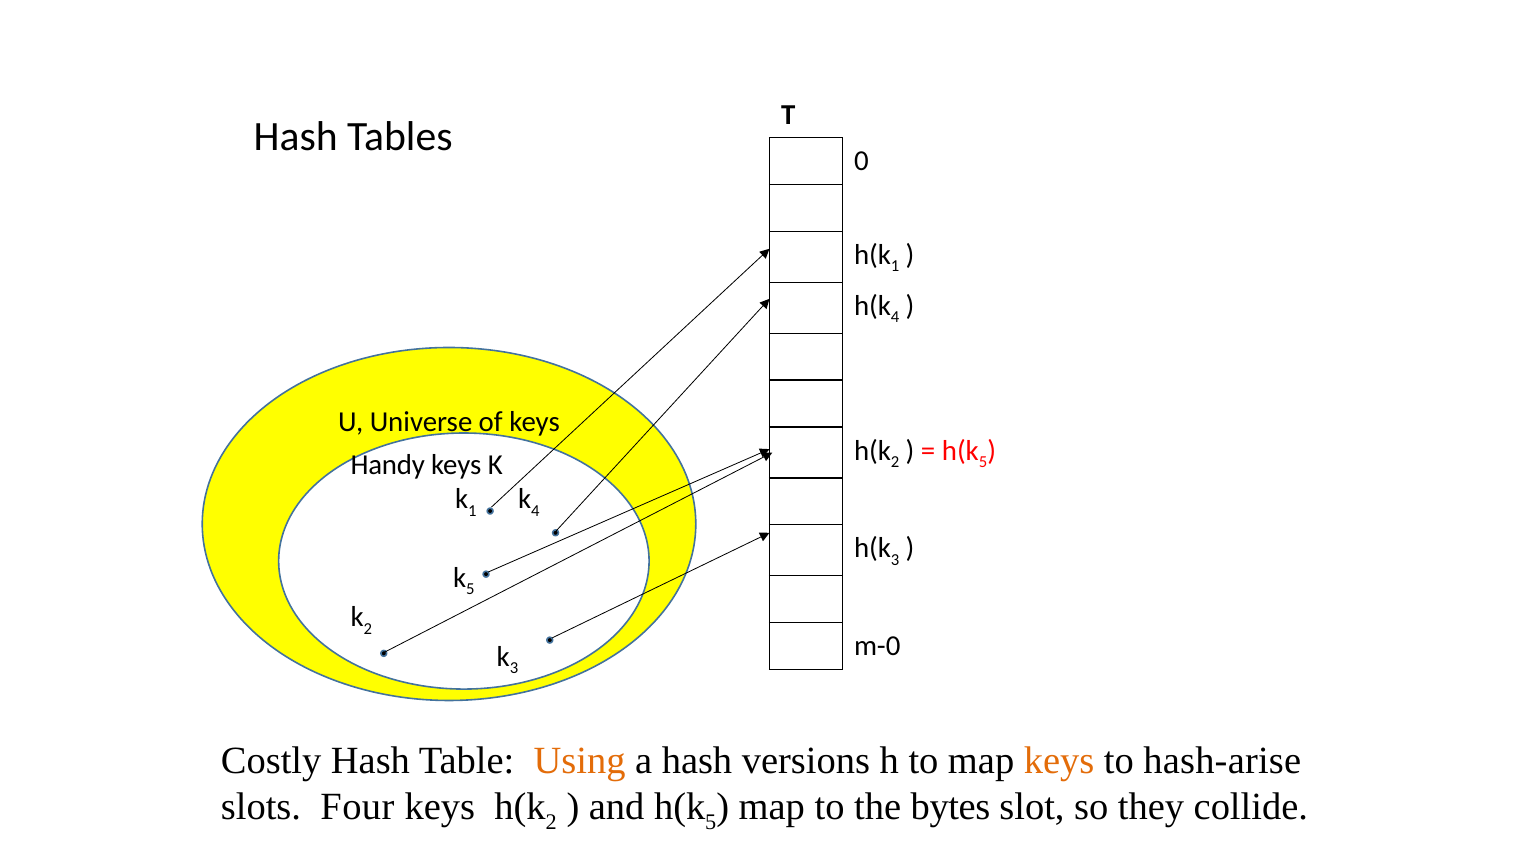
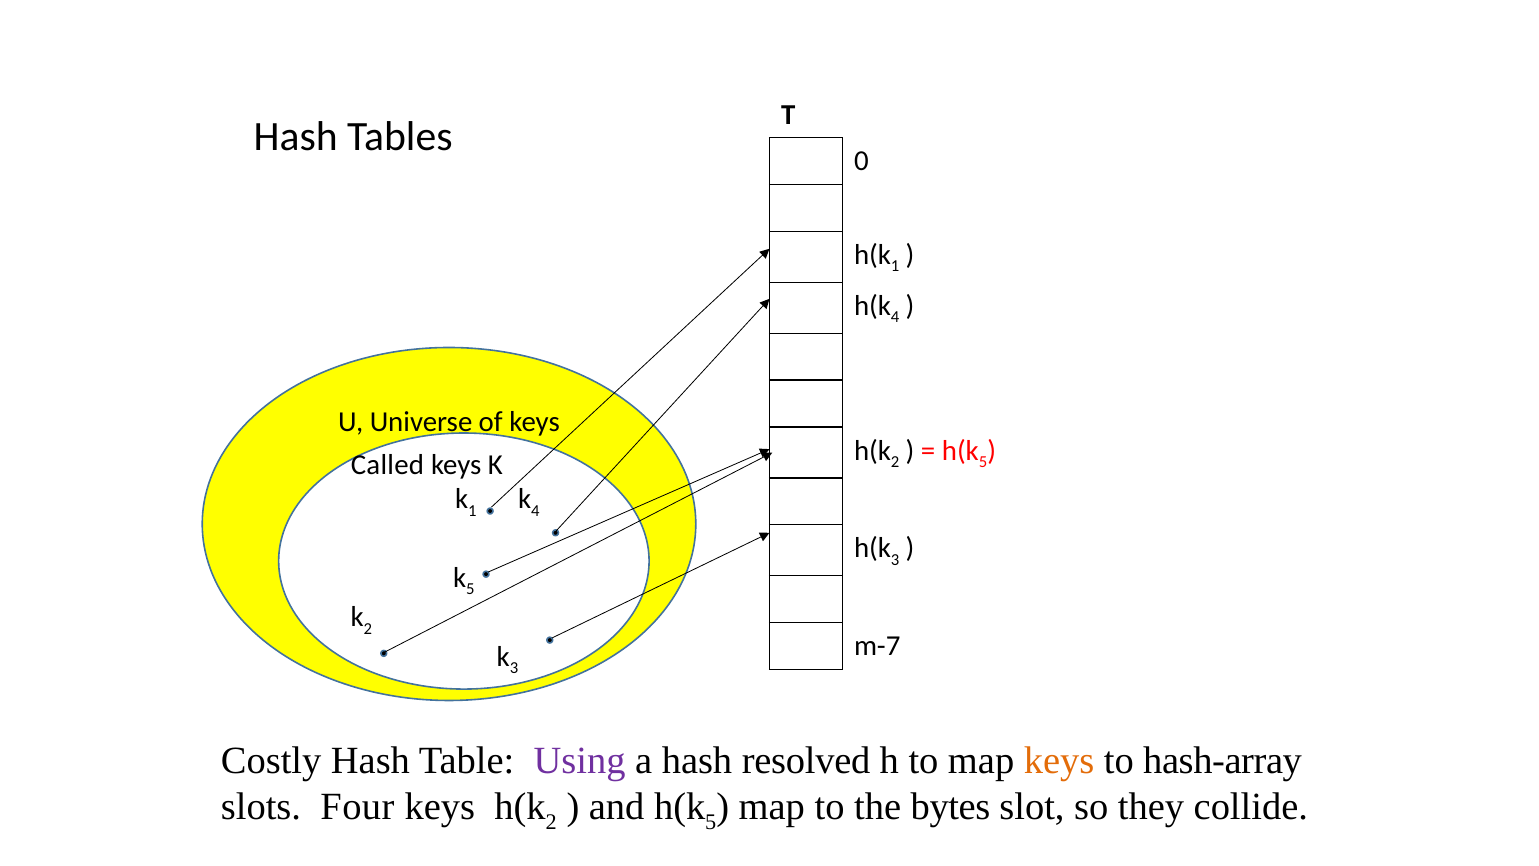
Handy: Handy -> Called (387, 464)
m-0: m-0 -> m-7 (877, 646)
Using colour: orange -> purple (580, 760)
versions: versions -> resolved (806, 760)
hash-arise: hash-arise -> hash-array (1223, 760)
